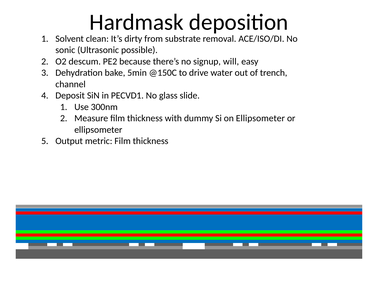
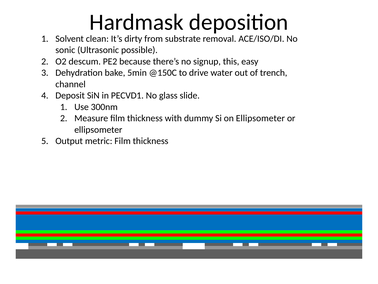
will: will -> this (231, 61)
